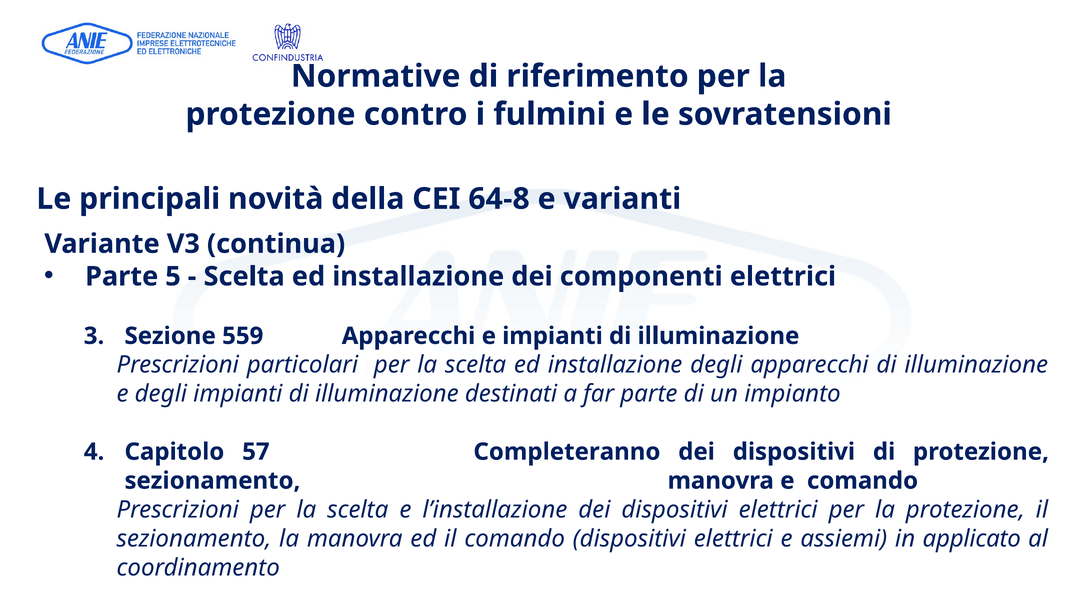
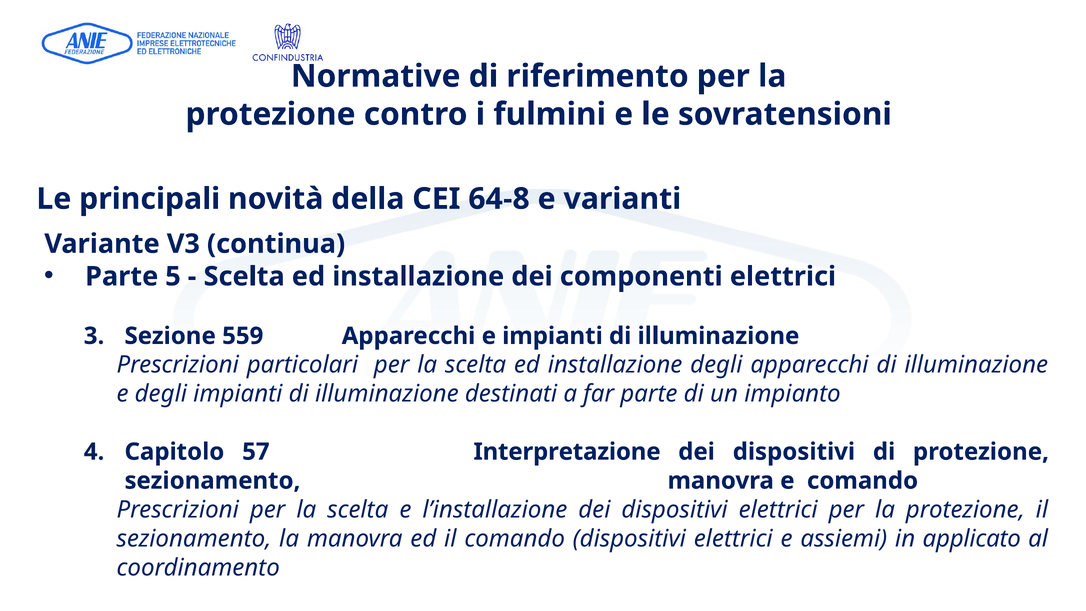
Completeranno: Completeranno -> Interpretazione (567, 452)
